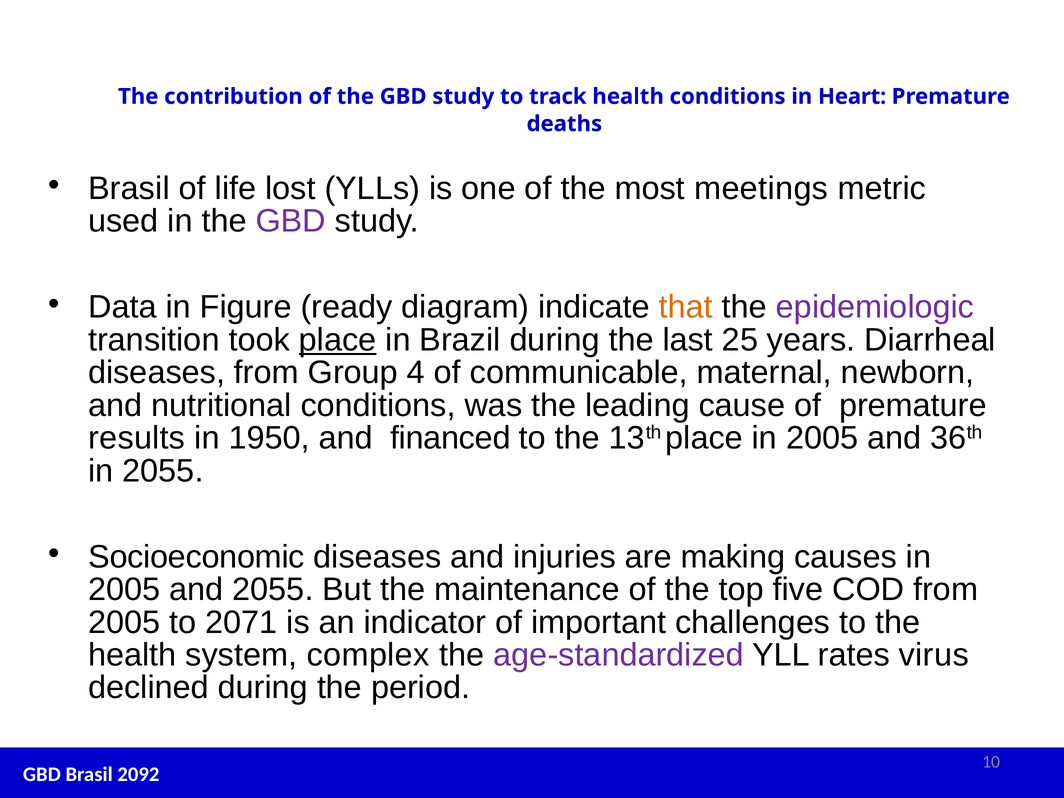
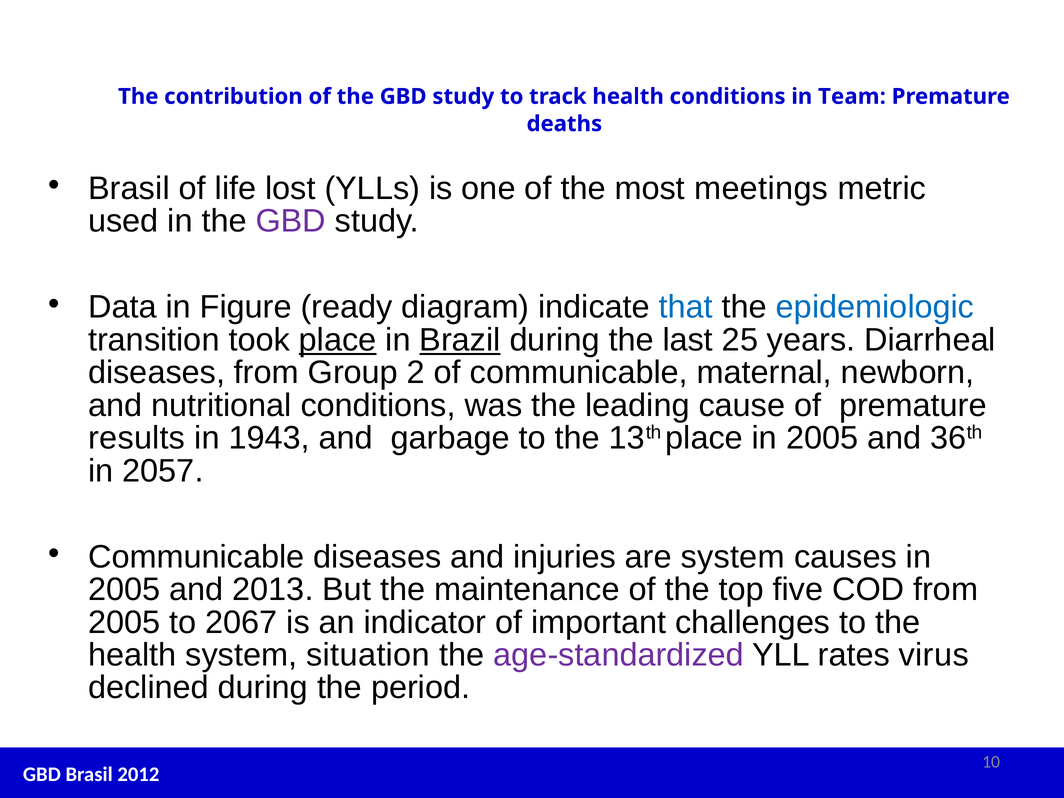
Heart: Heart -> Team (852, 97)
that colour: orange -> blue (686, 307)
epidemiologic colour: purple -> blue (875, 307)
Brazil underline: none -> present (460, 340)
4: 4 -> 2 (416, 373)
1950: 1950 -> 1943 (269, 438)
financed: financed -> garbage (450, 438)
in 2055: 2055 -> 2057 (163, 471)
Socioeconomic: Socioeconomic -> Communicable (196, 557)
are making: making -> system (733, 557)
and 2055: 2055 -> 2013 (273, 590)
2071: 2071 -> 2067 (241, 622)
complex: complex -> situation (368, 655)
2092: 2092 -> 2012 (138, 775)
